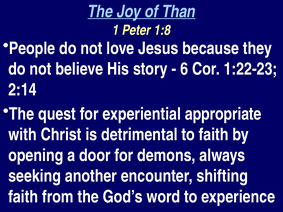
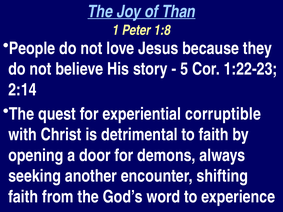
6: 6 -> 5 (184, 69)
appropriate: appropriate -> corruptible (223, 114)
